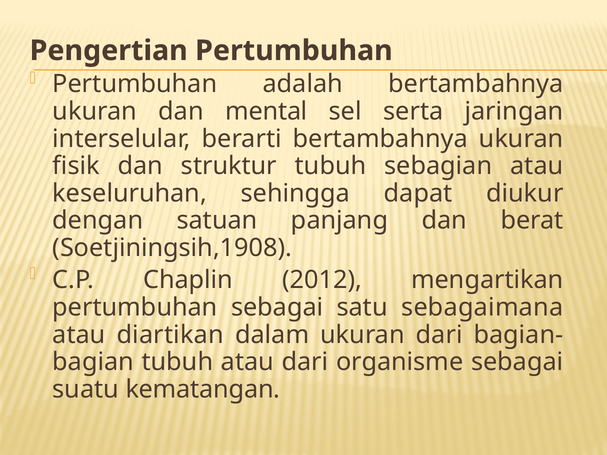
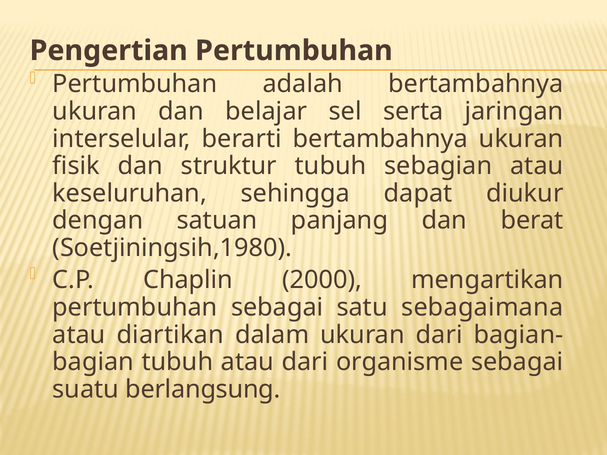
mental: mental -> belajar (266, 112)
Soetjiningsih,1908: Soetjiningsih,1908 -> Soetjiningsih,1980 (172, 248)
2012: 2012 -> 2000 (322, 280)
kematangan: kematangan -> berlangsung (203, 390)
